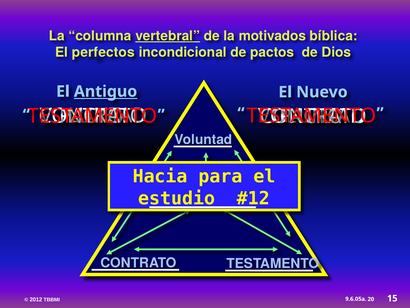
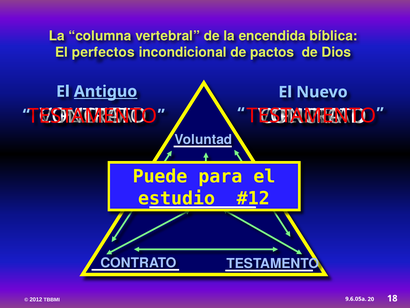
vertebral underline: present -> none (168, 36)
motivados: motivados -> encendida (272, 36)
Hacia: Hacia -> Puede (160, 176)
15: 15 -> 18 (392, 298)
